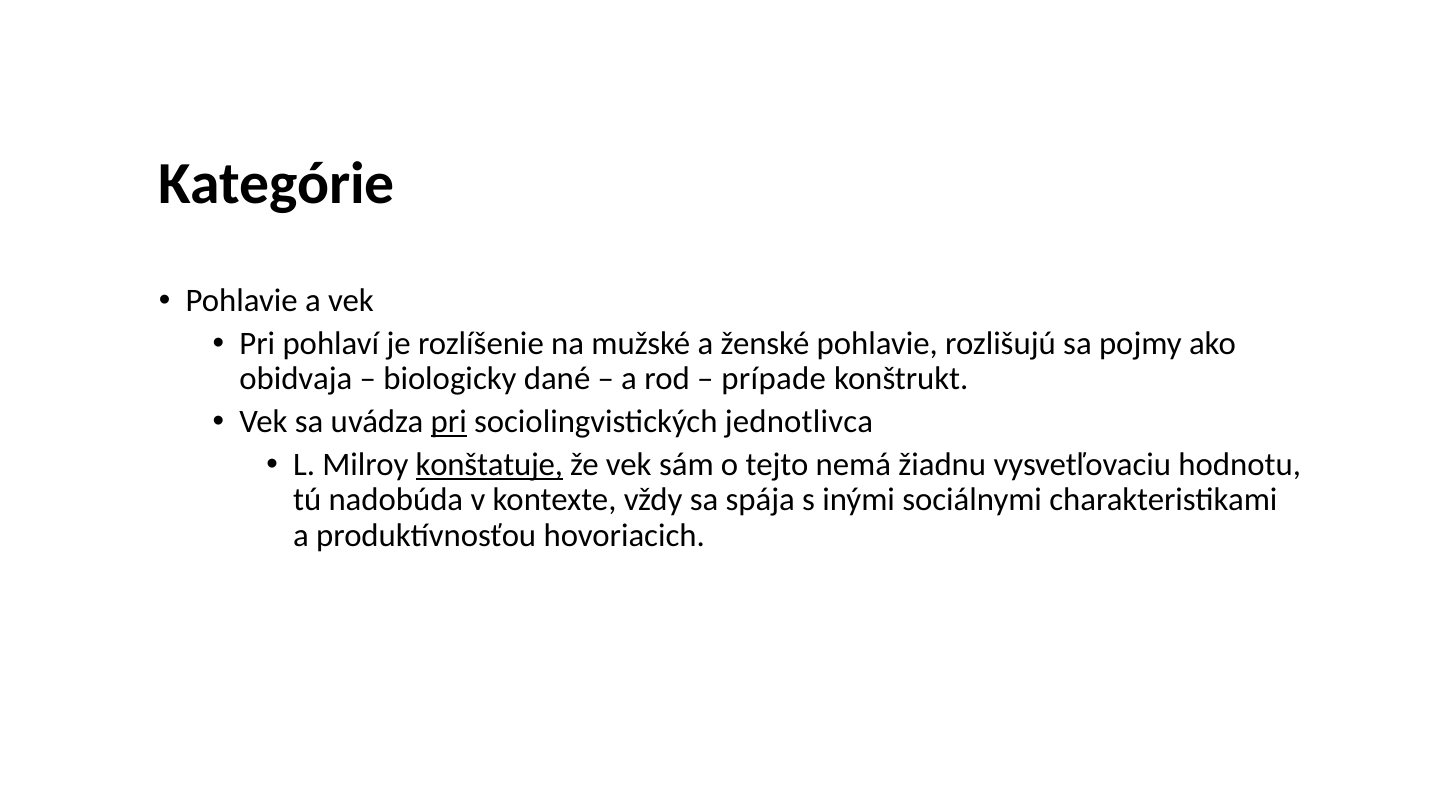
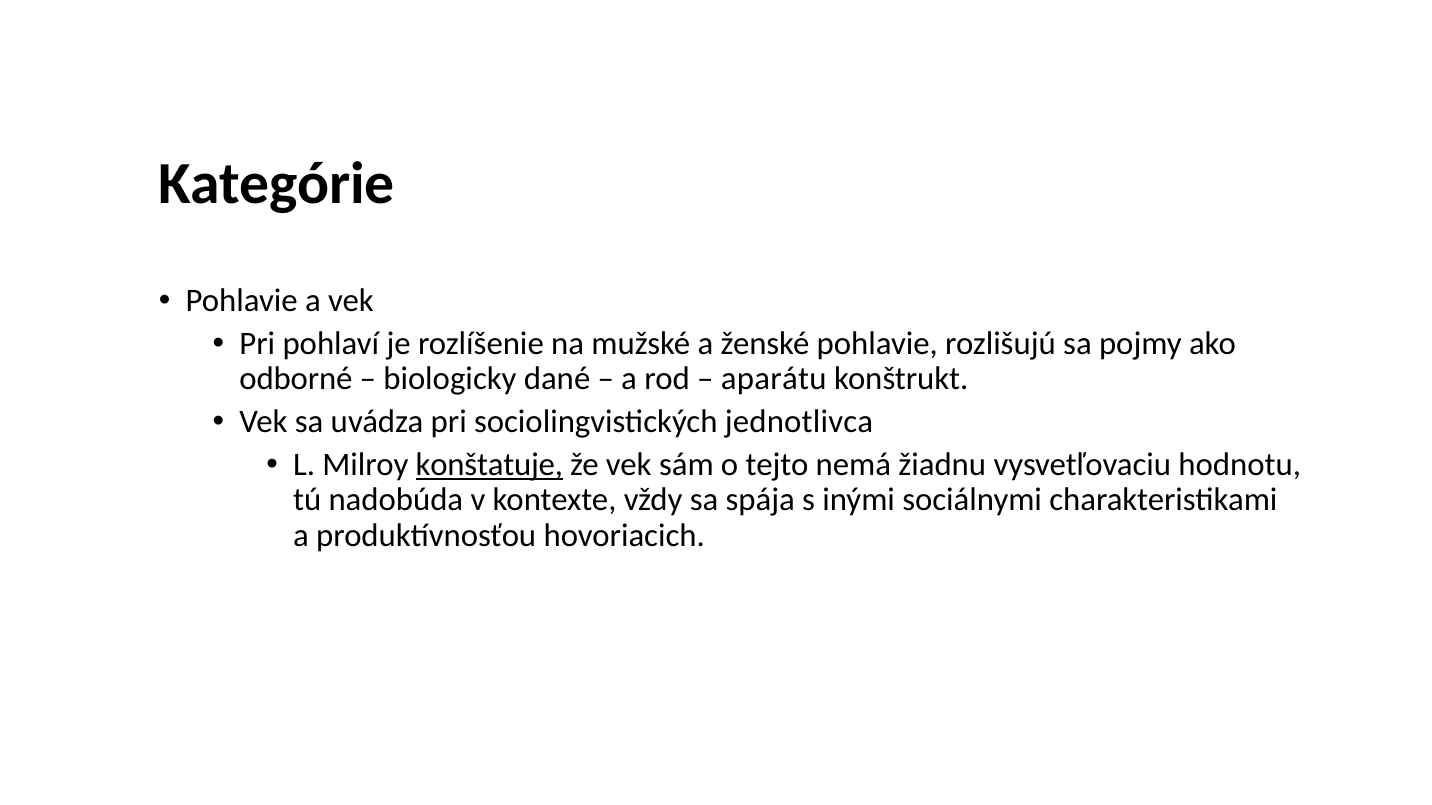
obidvaja: obidvaja -> odborné (296, 379)
prípade: prípade -> aparátu (774, 379)
pri underline: present -> none (449, 422)
